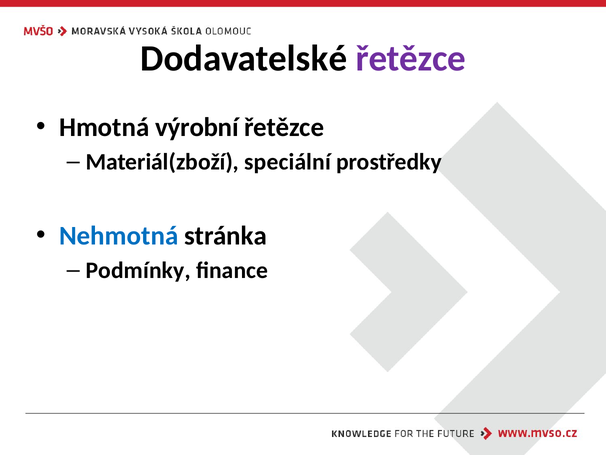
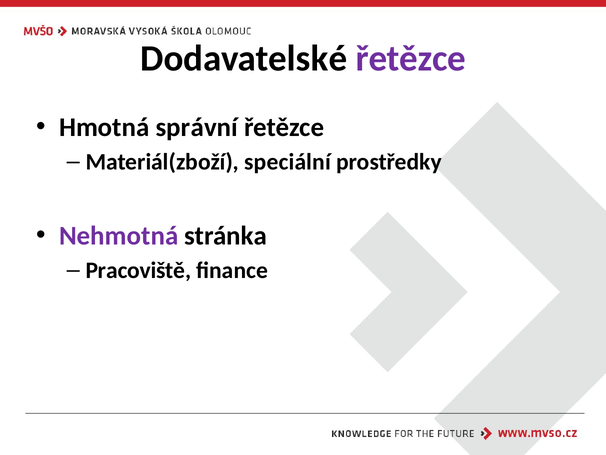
výrobní: výrobní -> správní (197, 127)
Nehmotná colour: blue -> purple (119, 236)
Podmínky: Podmínky -> Pracoviště (138, 270)
